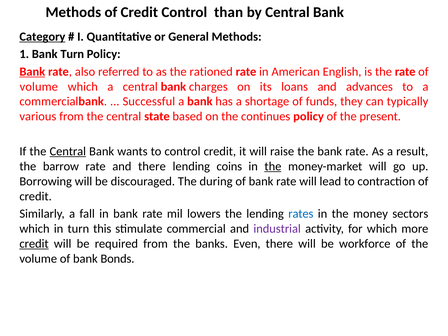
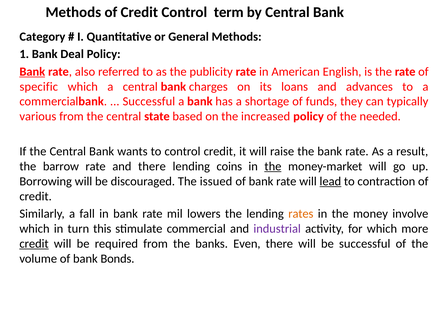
than: than -> term (229, 12)
Category underline: present -> none (42, 37)
Bank Turn: Turn -> Deal (72, 54)
rationed: rationed -> publicity (211, 72)
volume: volume -> specific (39, 87)
continues: continues -> increased (266, 116)
present: present -> needed (380, 116)
Central underline: present -> none (68, 151)
during: during -> issued (216, 181)
lead underline: none -> present (330, 181)
rates colour: blue -> orange (301, 214)
sectors: sectors -> involve (410, 214)
be workforce: workforce -> successful (365, 244)
